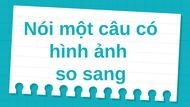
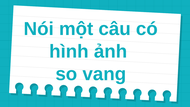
sang: sang -> vang (104, 74)
